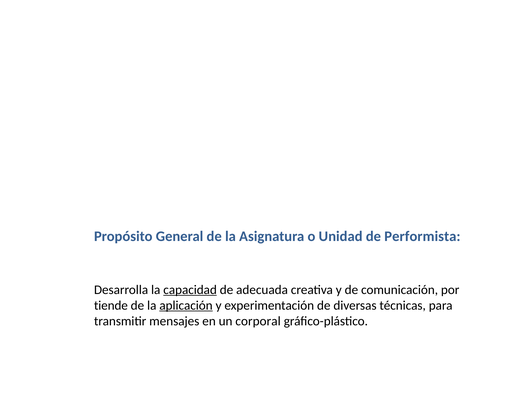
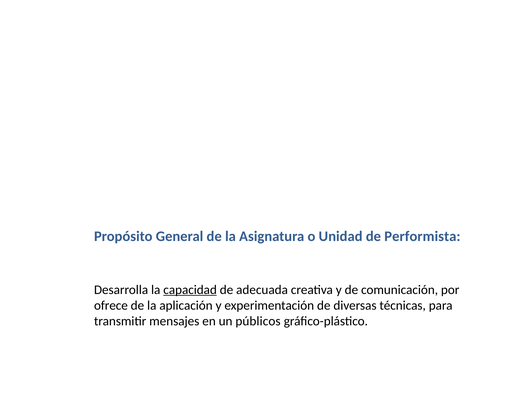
tiende: tiende -> ofrece (111, 305)
aplicación underline: present -> none (186, 305)
corporal: corporal -> públicos (258, 321)
